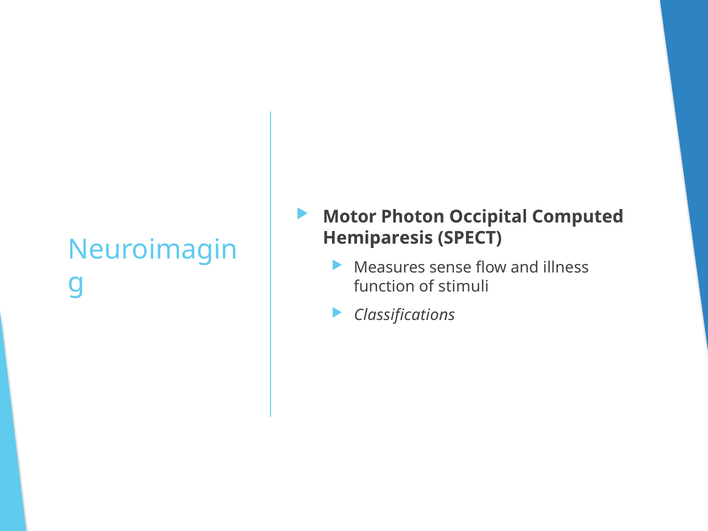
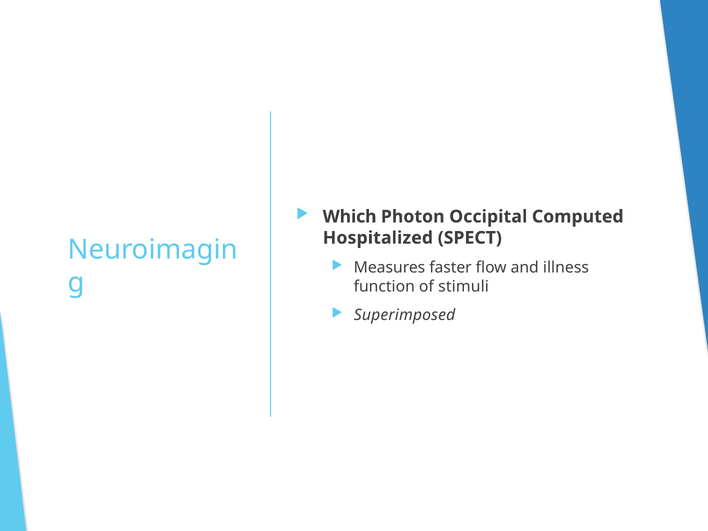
Motor: Motor -> Which (350, 217)
Hemiparesis: Hemiparesis -> Hospitalized (378, 238)
sense: sense -> faster (450, 268)
Classifications: Classifications -> Superimposed (405, 315)
